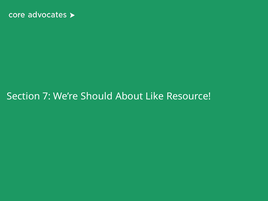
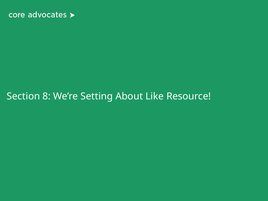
7: 7 -> 8 (47, 96)
Should: Should -> Setting (97, 96)
